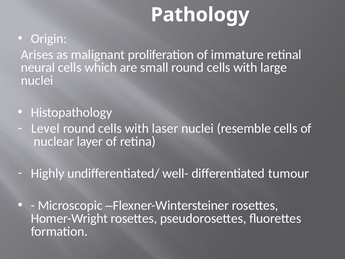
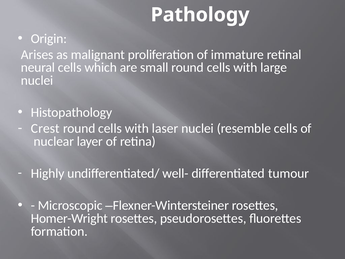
Level: Level -> Crest (45, 128)
